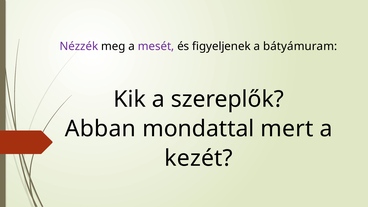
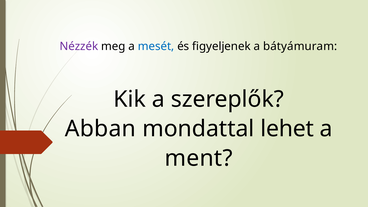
mesét colour: purple -> blue (156, 46)
mert: mert -> lehet (287, 129)
kezét: kezét -> ment (199, 158)
